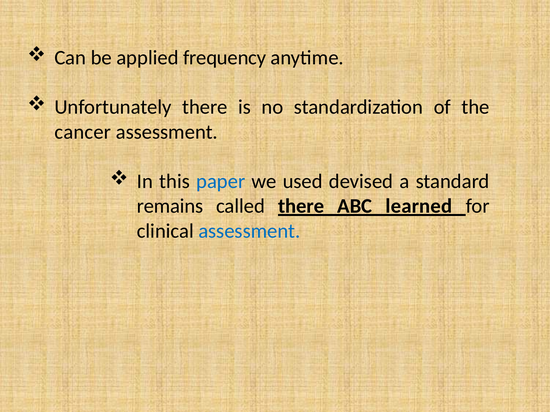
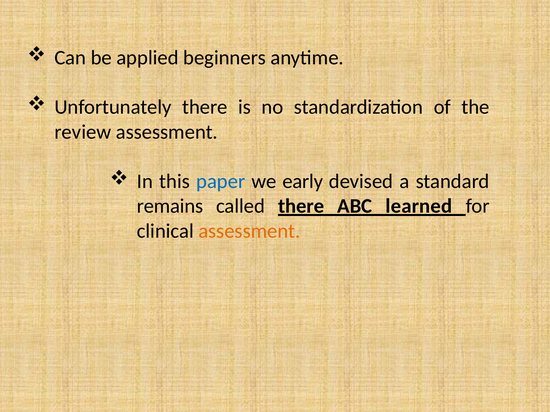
frequency: frequency -> beginners (225, 58)
cancer: cancer -> review (83, 132)
used: used -> early (303, 182)
assessment colour: blue -> orange (249, 231)
